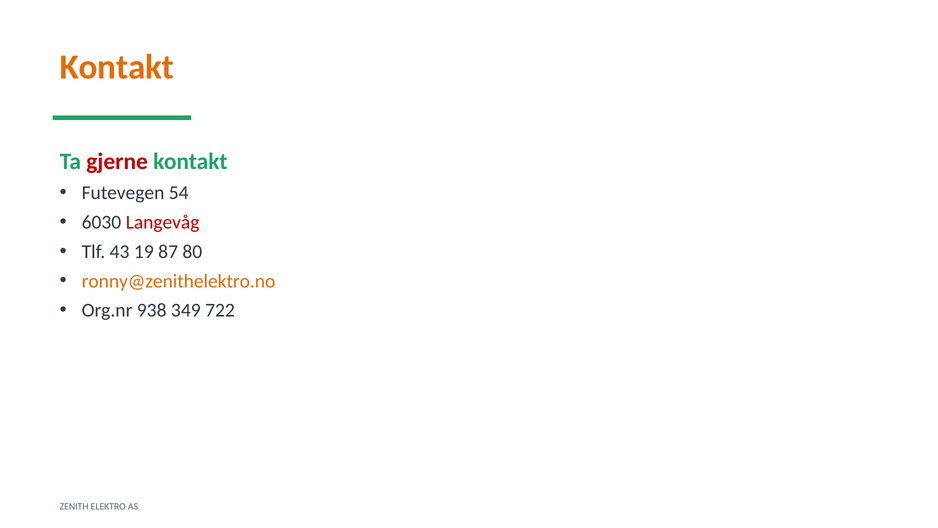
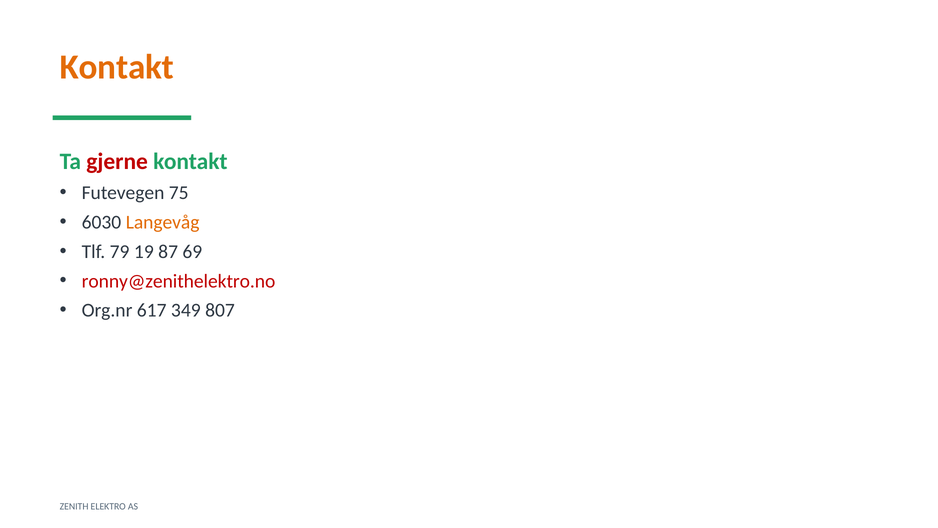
54: 54 -> 75 (179, 193)
Langevåg colour: red -> orange (163, 222)
43: 43 -> 79 (120, 252)
80: 80 -> 69 (192, 252)
ronny@zenithelektro.no colour: orange -> red (179, 281)
938: 938 -> 617 (152, 310)
722: 722 -> 807 (220, 310)
